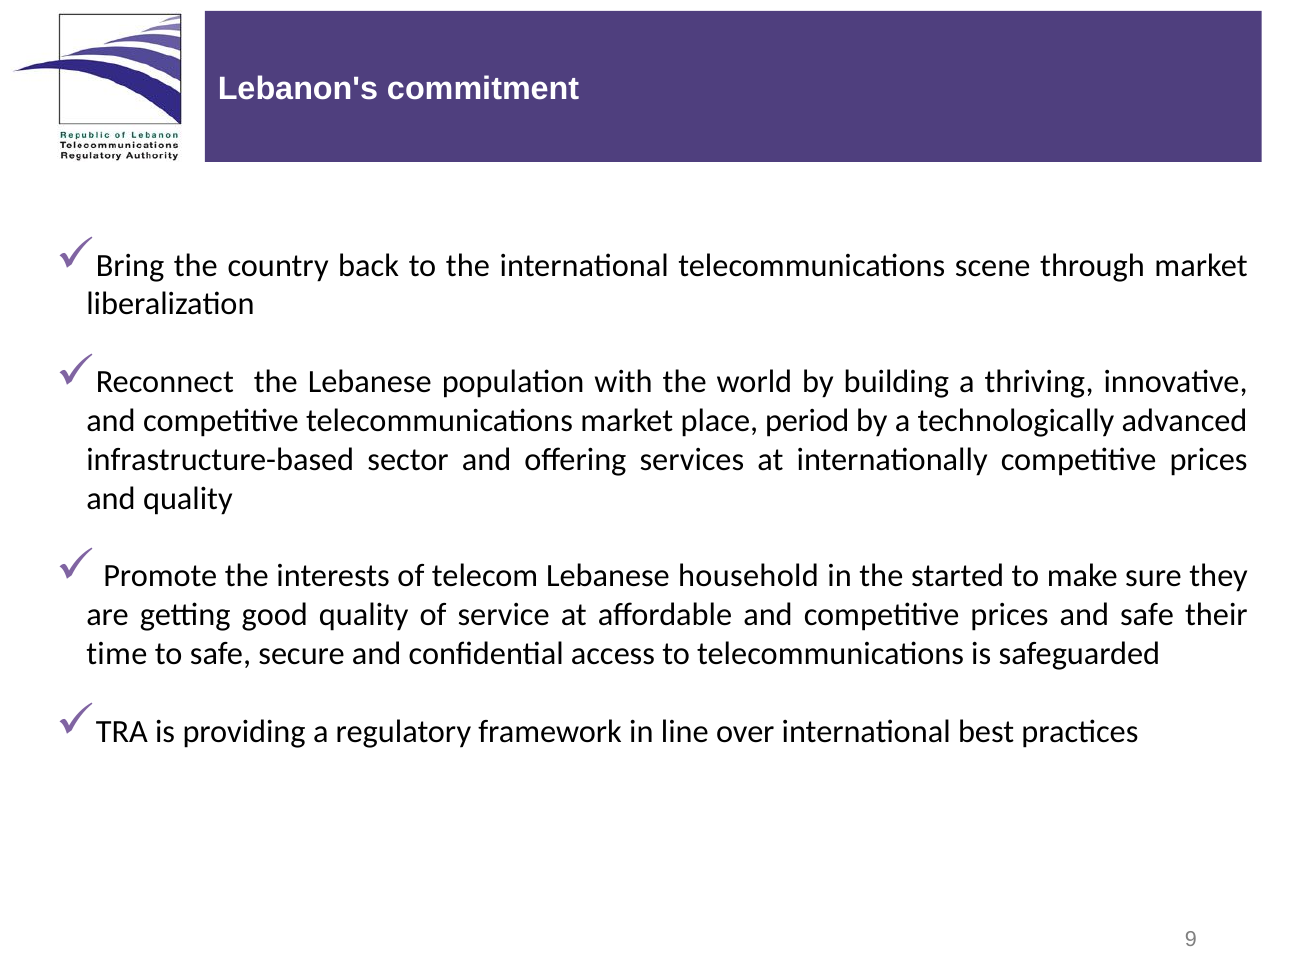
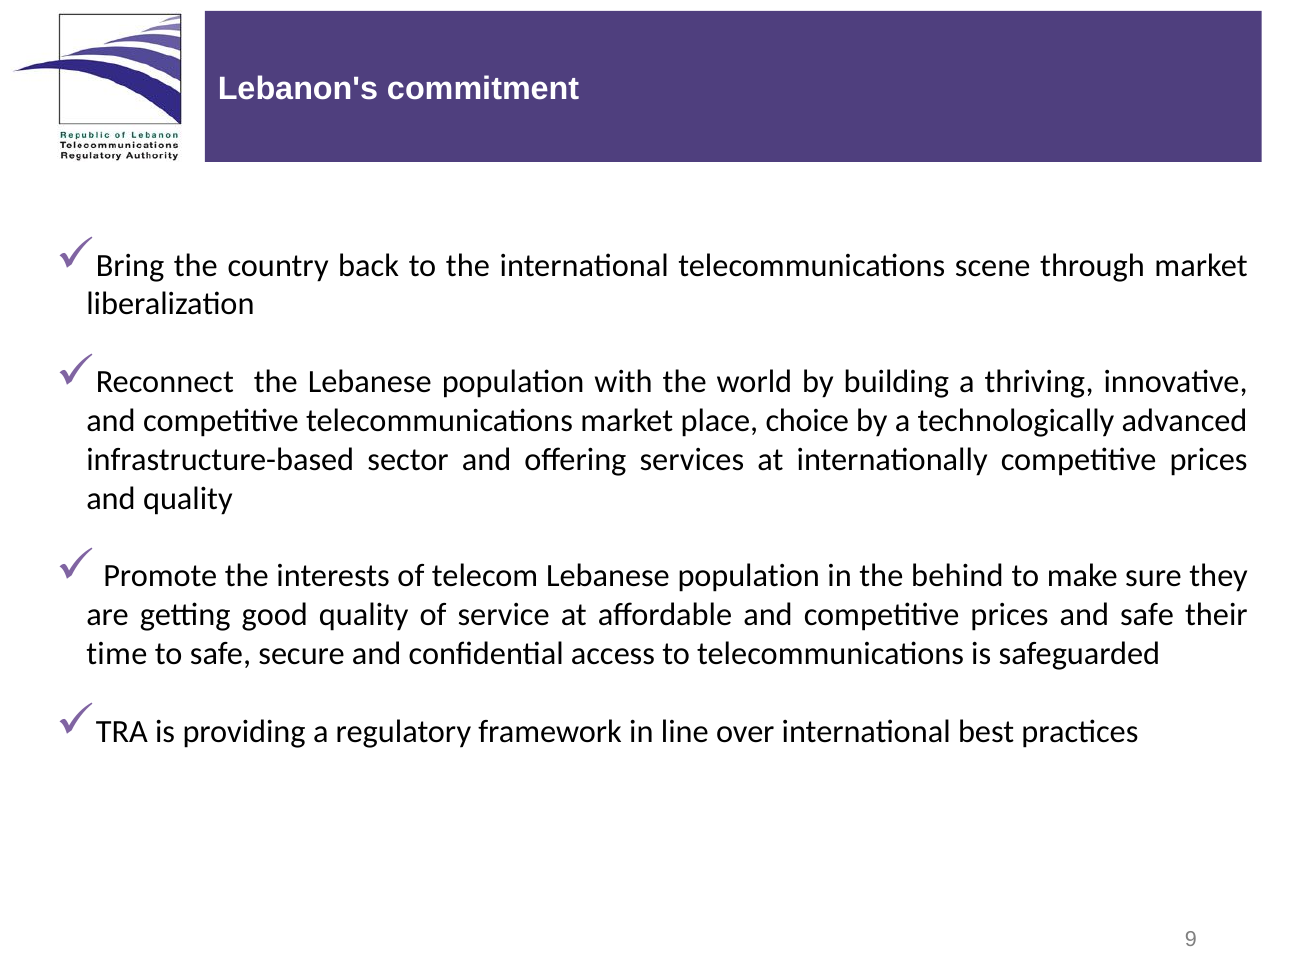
period: period -> choice (807, 421)
telecom Lebanese household: household -> population (749, 576)
started: started -> behind (957, 576)
